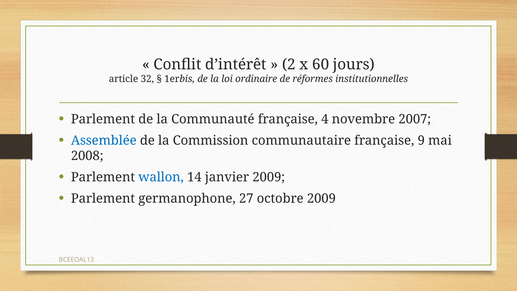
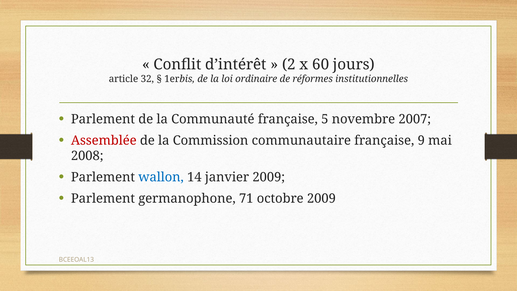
4: 4 -> 5 (325, 119)
Assemblée colour: blue -> red (104, 140)
27: 27 -> 71 (246, 199)
